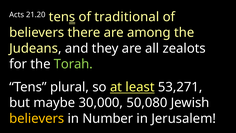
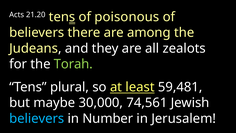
traditional: traditional -> poisonous (127, 17)
53,271: 53,271 -> 59,481 (180, 87)
50,080: 50,080 -> 74,561 (147, 103)
believers colour: yellow -> light blue (37, 118)
